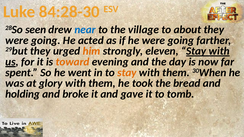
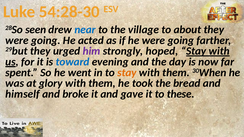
84:28-30: 84:28-30 -> 54:28-30 (69, 12)
him colour: orange -> purple (92, 51)
eleven: eleven -> hoped (162, 51)
toward colour: orange -> blue (73, 62)
holding: holding -> himself (22, 94)
tomb: tomb -> these (181, 94)
